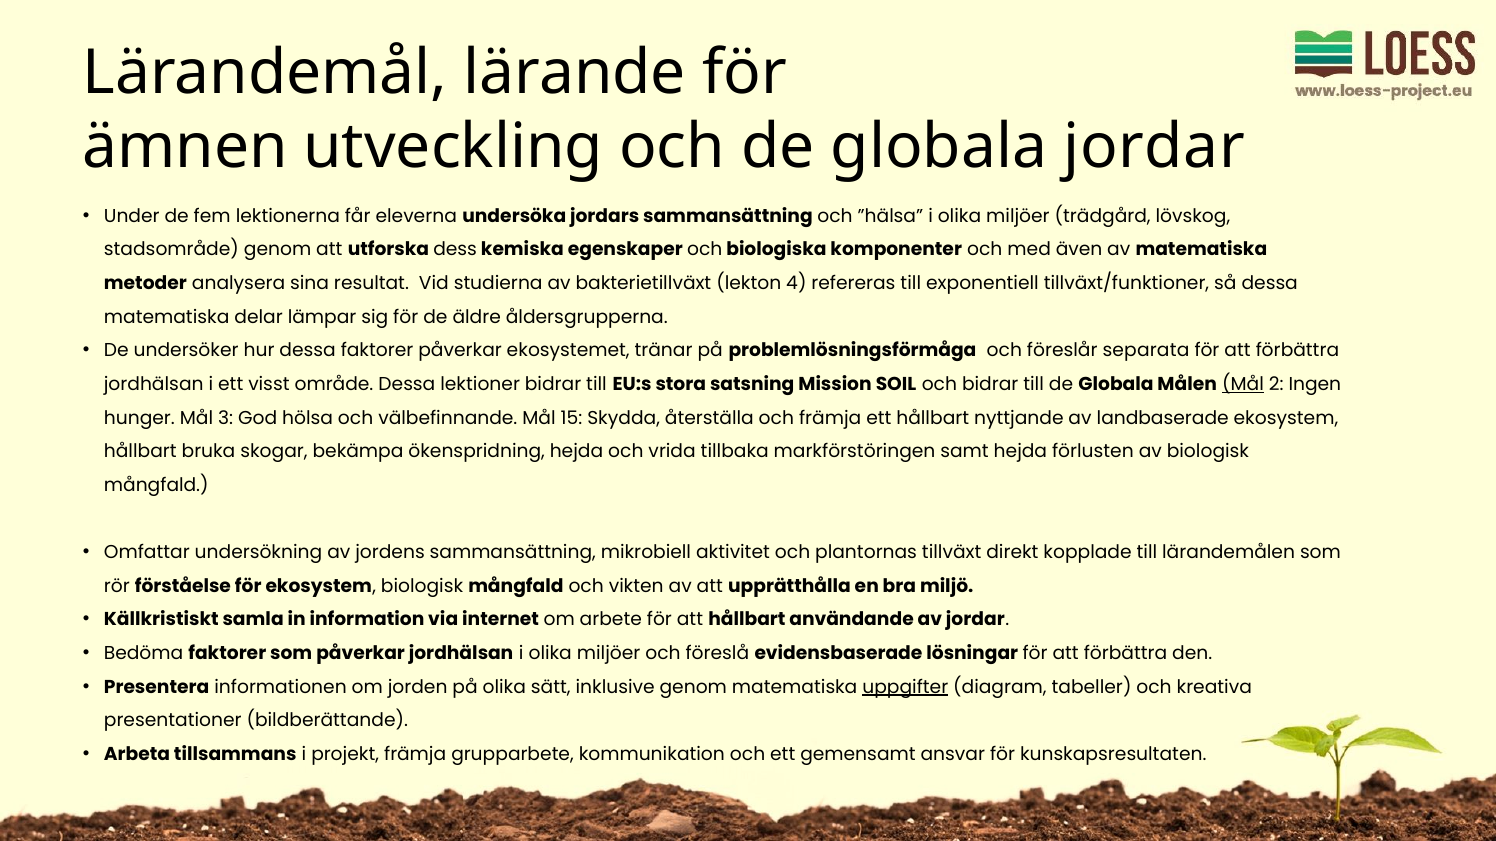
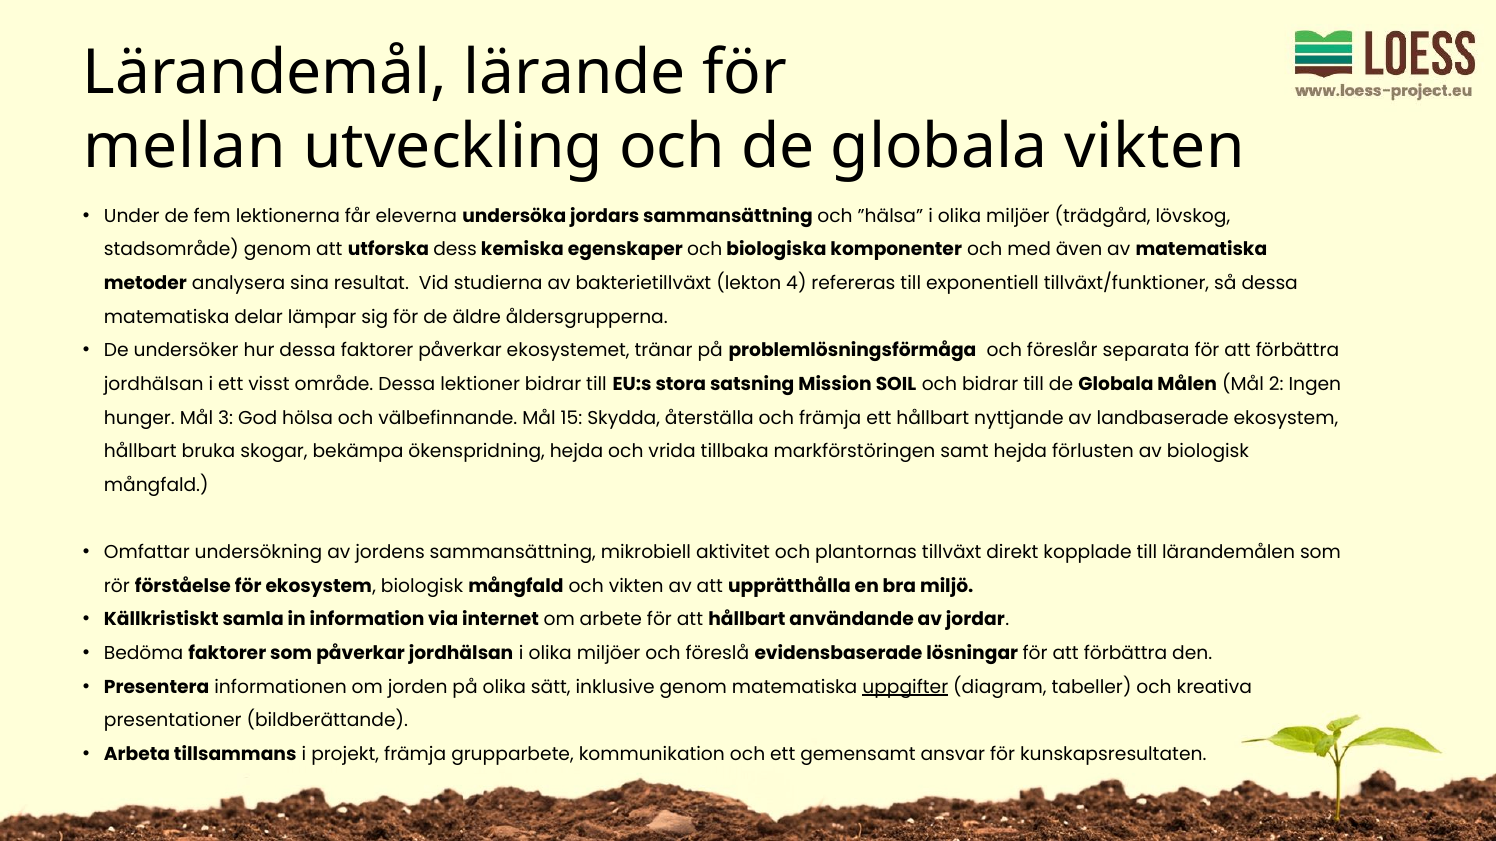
ämnen: ämnen -> mellan (185, 147)
globala jordar: jordar -> vikten (1154, 147)
Mål underline: present -> none (1243, 384)
